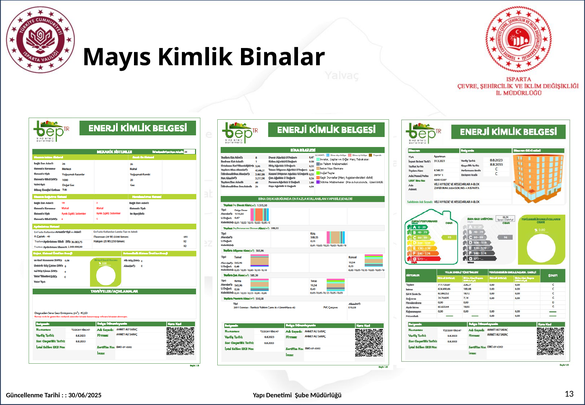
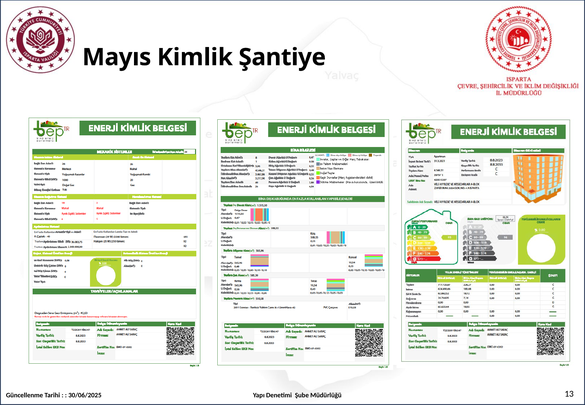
Binalar: Binalar -> Şantiye (282, 57)
